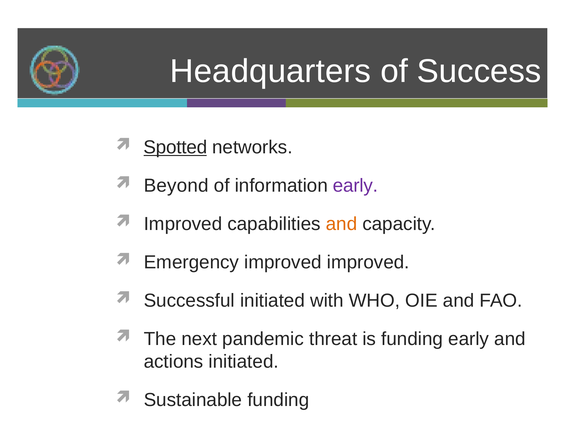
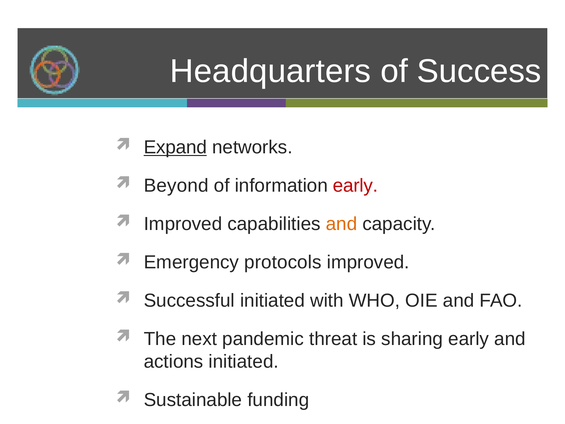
Spotted: Spotted -> Expand (175, 147)
early colour: purple -> red (356, 186)
Emergency improved: improved -> protocols (283, 262)
is funding: funding -> sharing (412, 339)
